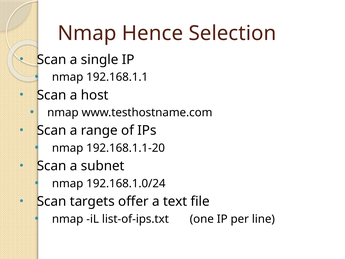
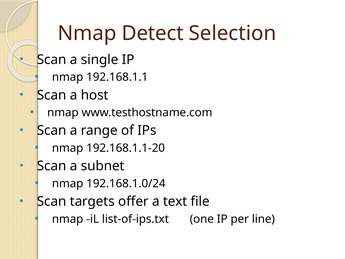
Hence: Hence -> Detect (153, 33)
